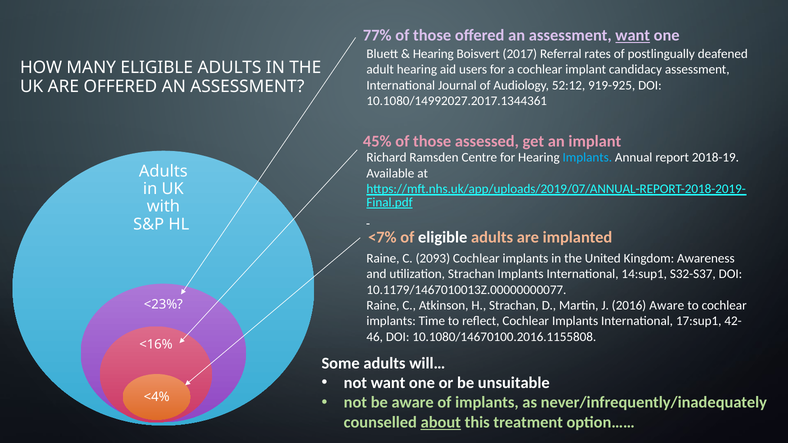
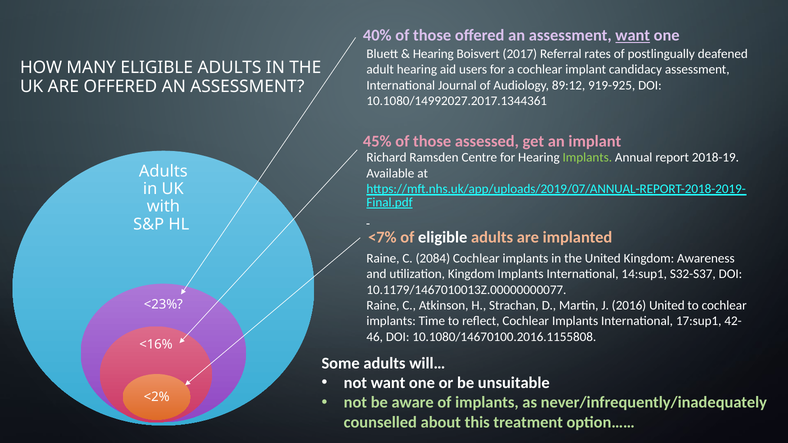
77%: 77% -> 40% (377, 36)
52:12: 52:12 -> 89:12 (569, 85)
Implants colour: light blue -> light green (587, 158)
2093: 2093 -> 2084 (433, 258)
utilization Strachan: Strachan -> Kingdom (471, 274)
2016 Aware: Aware -> United (667, 306)
<4%: <4% -> <2% (157, 397)
about underline: present -> none (441, 422)
